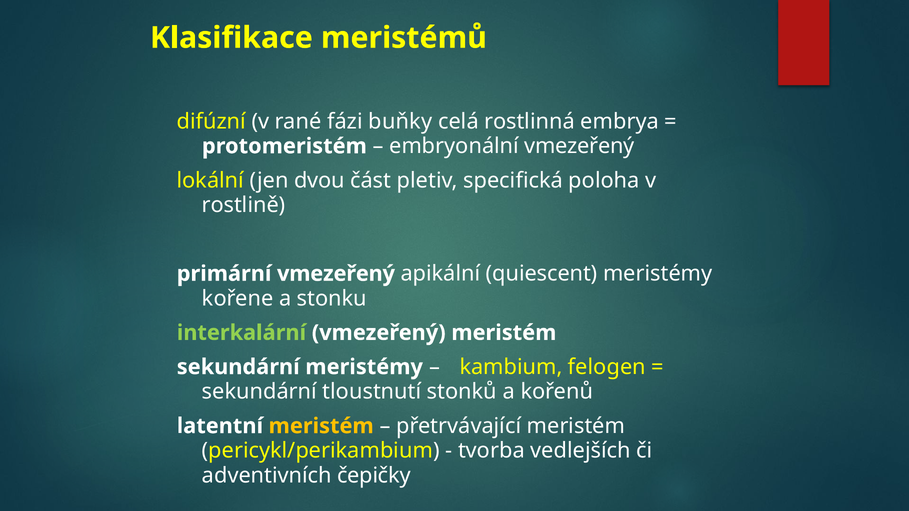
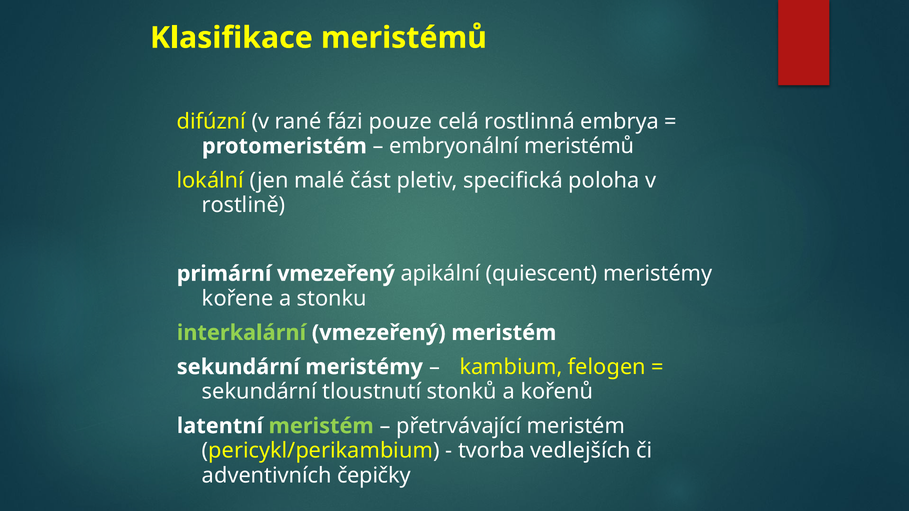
buňky: buňky -> pouze (400, 121)
embryonální vmezeřený: vmezeřený -> meristémů (579, 146)
dvou: dvou -> malé (319, 180)
meristém colour: yellow -> light green (321, 426)
